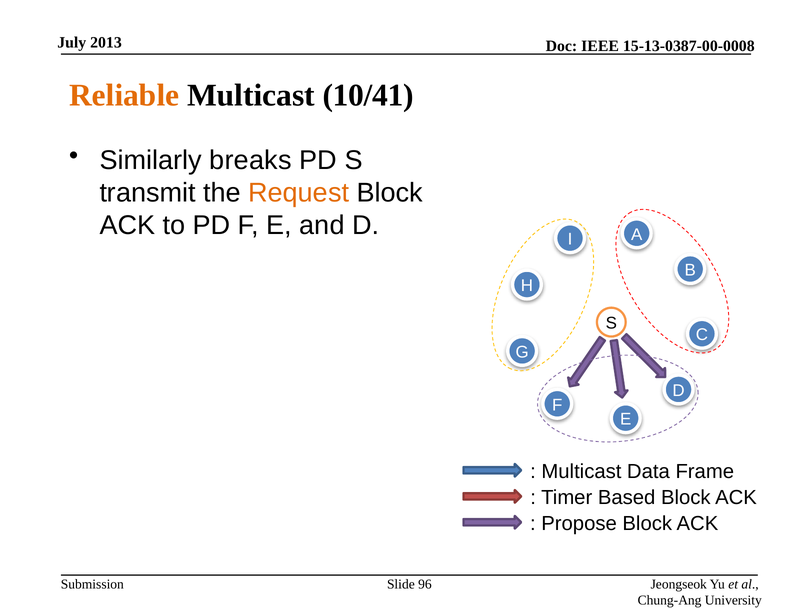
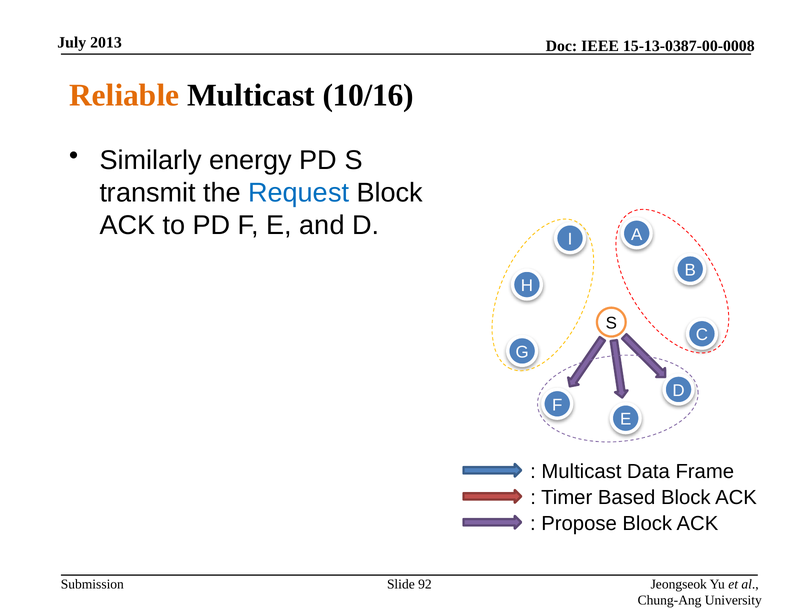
10/41: 10/41 -> 10/16 (368, 95)
breaks: breaks -> energy (251, 160)
Request colour: orange -> blue (299, 193)
96: 96 -> 92 (425, 584)
